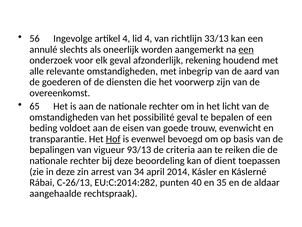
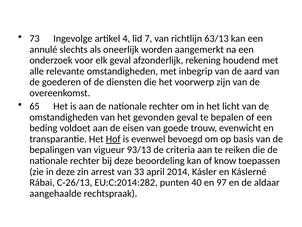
56: 56 -> 73 (35, 38)
lid 4: 4 -> 7 (148, 38)
33/13: 33/13 -> 63/13 (217, 38)
een underline: present -> none (246, 49)
possibilité: possibilité -> gevonden (154, 117)
dient: dient -> know (225, 160)
34: 34 -> 33 (139, 171)
35: 35 -> 97 (222, 182)
